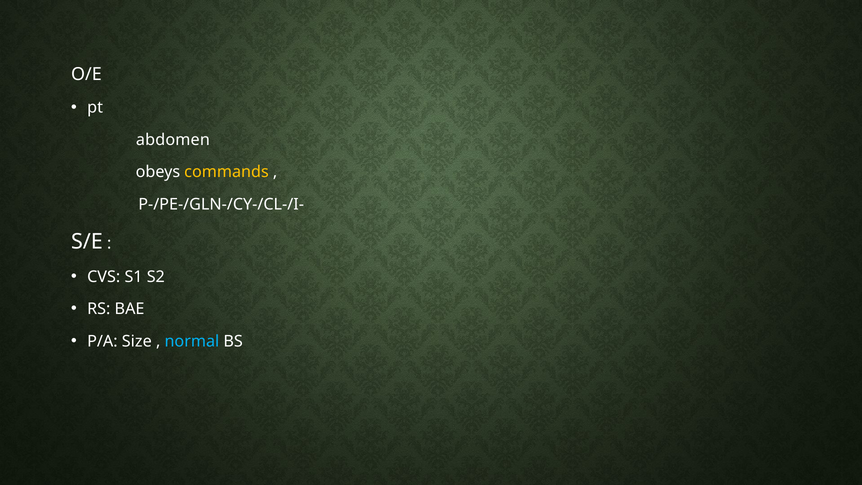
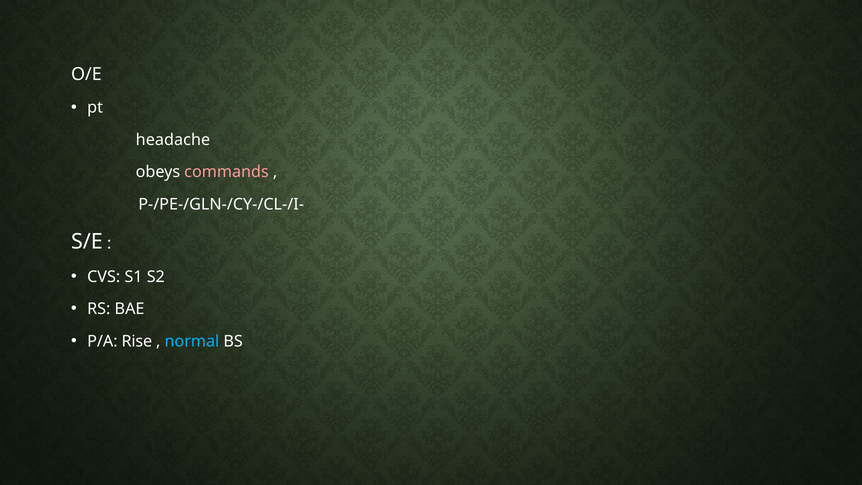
abdomen: abdomen -> headache (173, 140)
commands colour: yellow -> pink (227, 172)
Size: Size -> Rise (137, 341)
